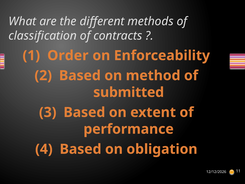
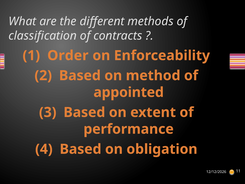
submitted: submitted -> appointed (129, 92)
